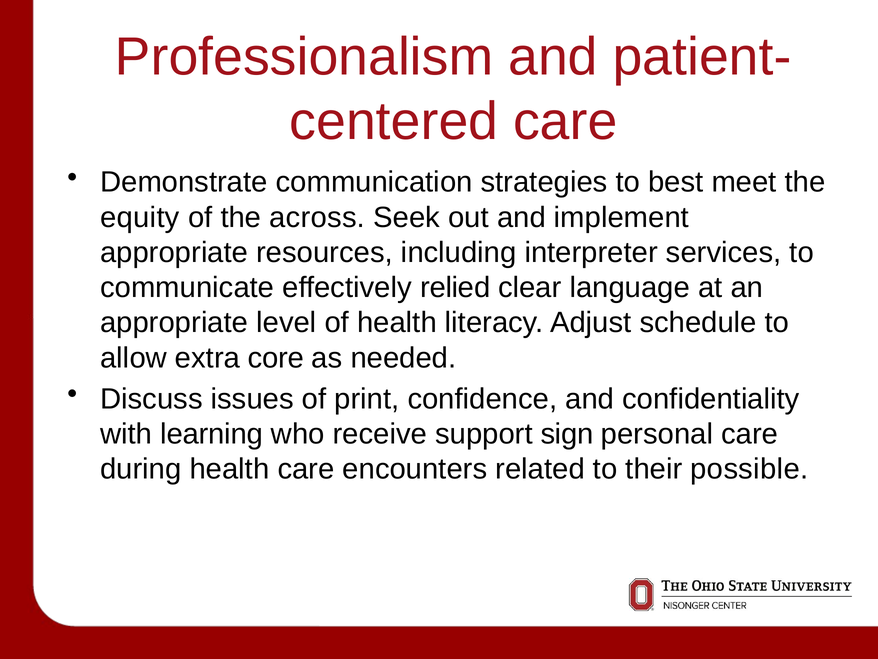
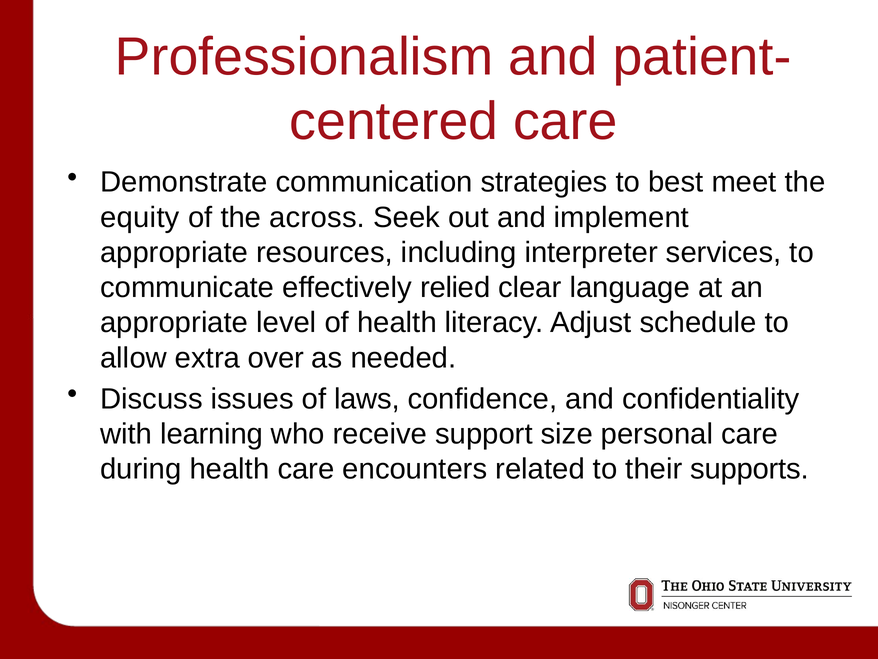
core: core -> over (276, 358)
print: print -> laws (367, 399)
sign: sign -> size (567, 434)
possible: possible -> supports (750, 469)
